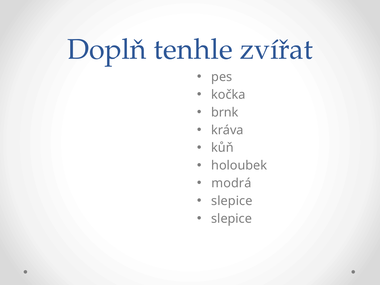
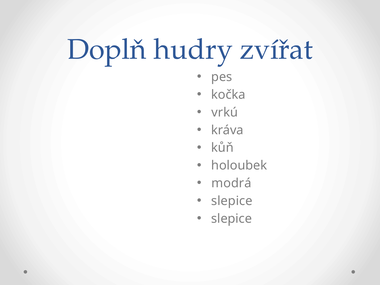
tenhle: tenhle -> hudry (193, 49)
brnk: brnk -> vrkú (225, 112)
